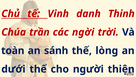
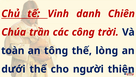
Thinh: Thinh -> Chiên (121, 14)
ngời: ngời -> công (83, 32)
sánh: sánh -> tông (56, 50)
